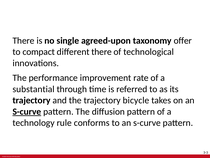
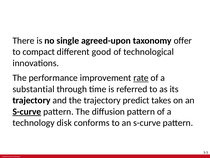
different there: there -> good (101, 52)
rate underline: none -> present (141, 78)
bicycle: bicycle -> predict (136, 100)
rule: rule -> disk (64, 122)
